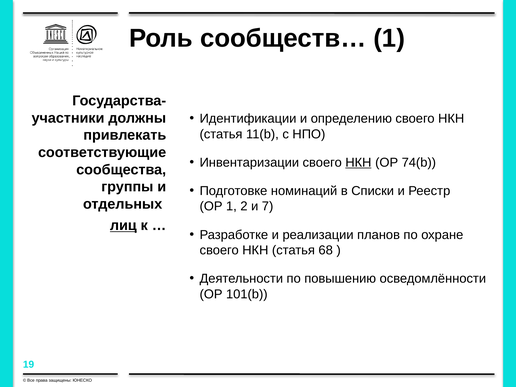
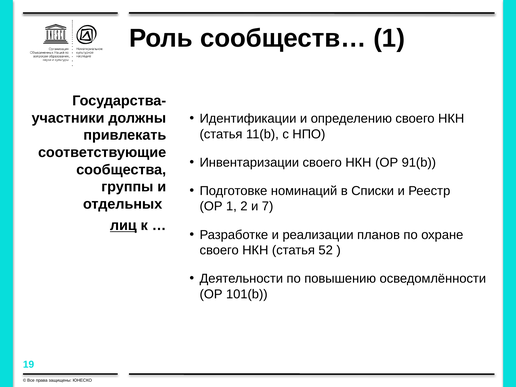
НКН underline: present -> none (358, 163)
74(b: 74(b -> 91(b (419, 163)
68: 68 -> 52 (326, 250)
